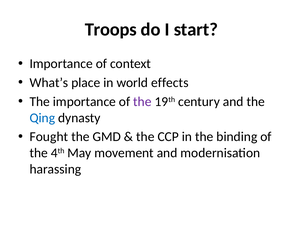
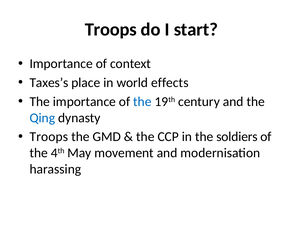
What’s: What’s -> Taxes’s (49, 82)
the colour: purple -> blue (142, 101)
Fought: Fought -> Troops (49, 136)
binding: binding -> soldiers (237, 136)
